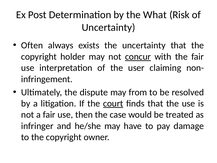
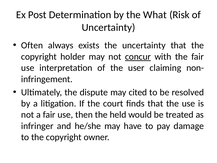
from: from -> cited (138, 92)
court underline: present -> none (113, 103)
case: case -> held (118, 115)
